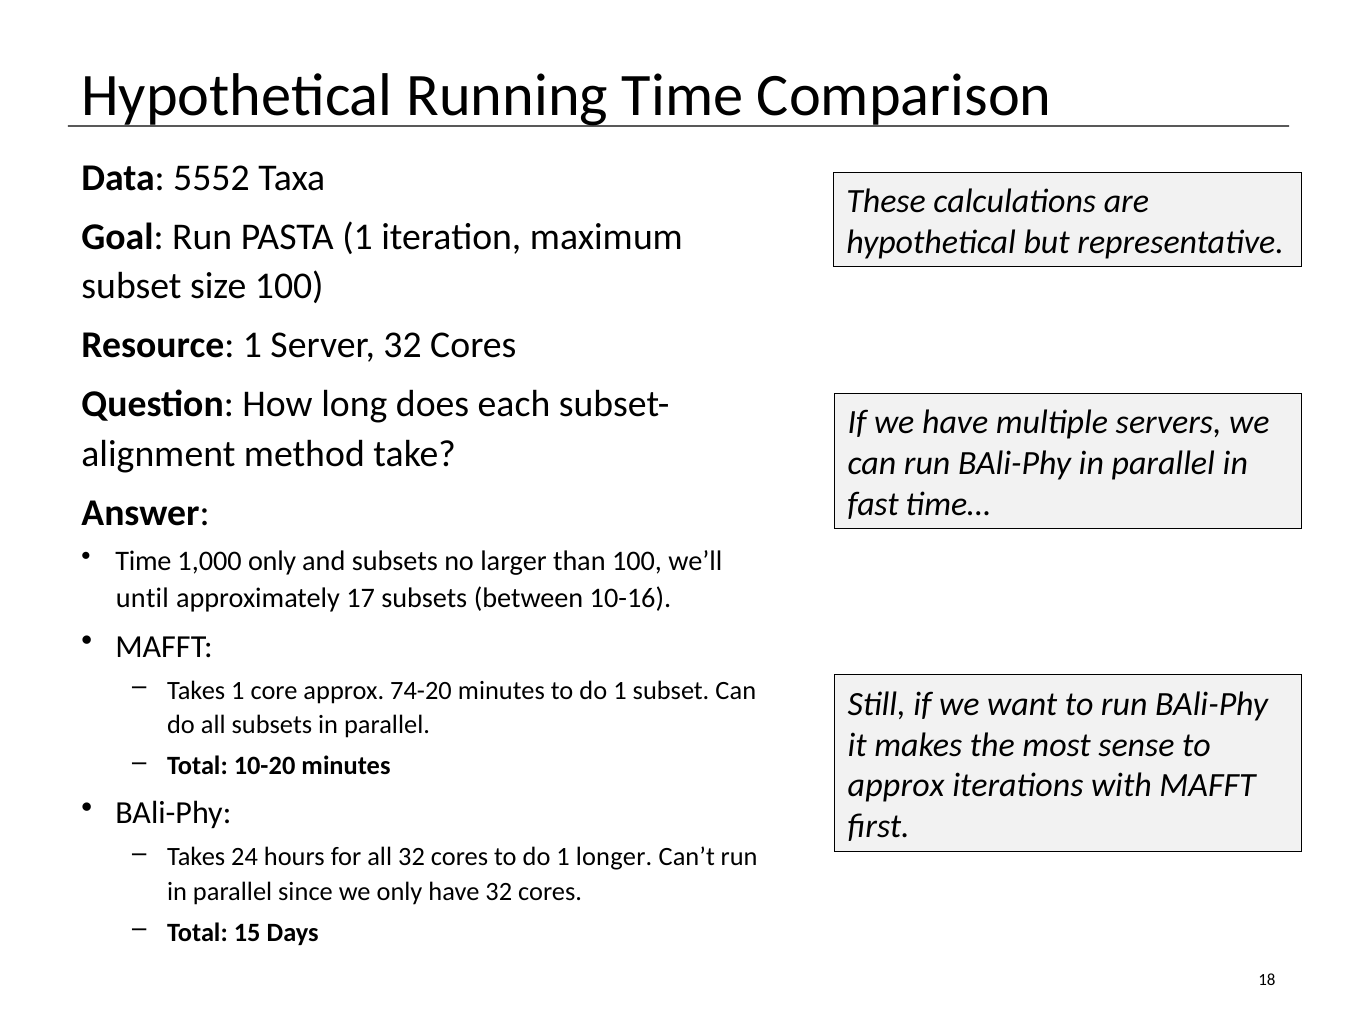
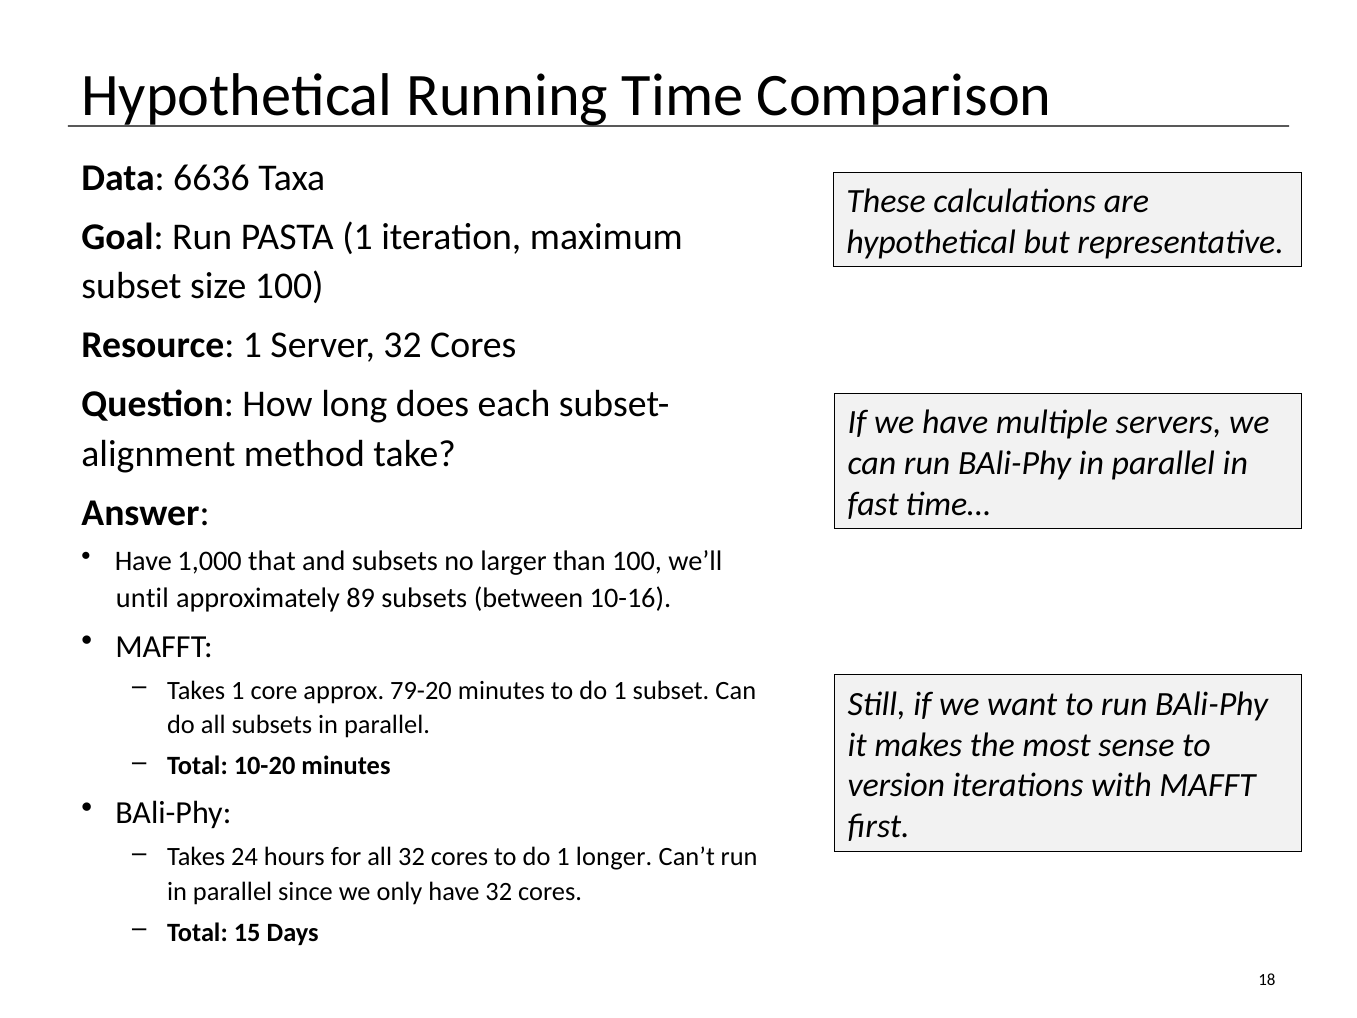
5552: 5552 -> 6636 (211, 178)
Time: Time -> Have (143, 561)
1,000 only: only -> that (272, 561)
17: 17 -> 89 (361, 598)
74-20: 74-20 -> 79-20 (421, 690)
approx: approx -> version (896, 785)
